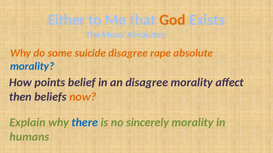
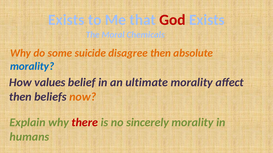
Either: Either -> Exists (66, 20)
God colour: orange -> red (172, 20)
Absolutes: Absolutes -> Chemicals (146, 35)
disagree rape: rape -> then (161, 53)
points: points -> values (50, 83)
an disagree: disagree -> ultimate (147, 83)
there colour: blue -> red (85, 123)
